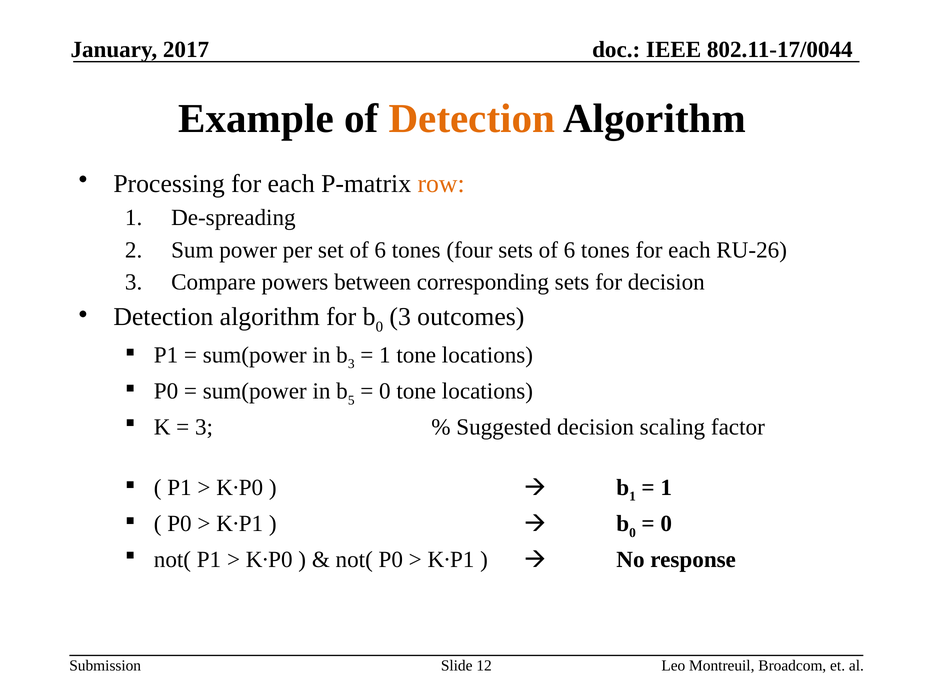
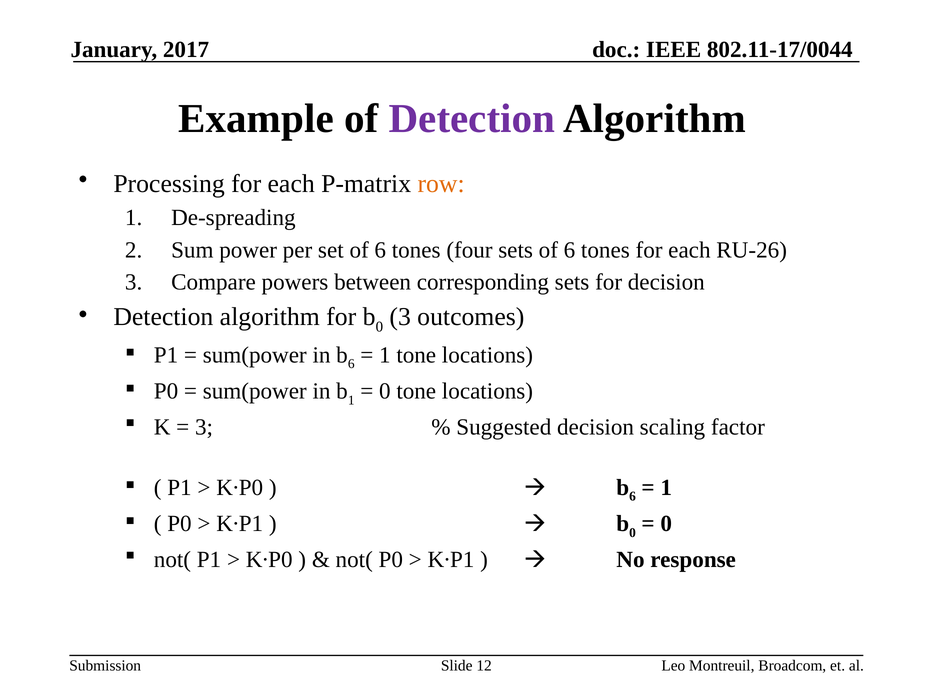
Detection colour: orange -> purple (472, 118)
3: 3 -> 6 (351, 364)
5: 5 -> 1 (351, 400)
1: 1 -> 6 (632, 496)
